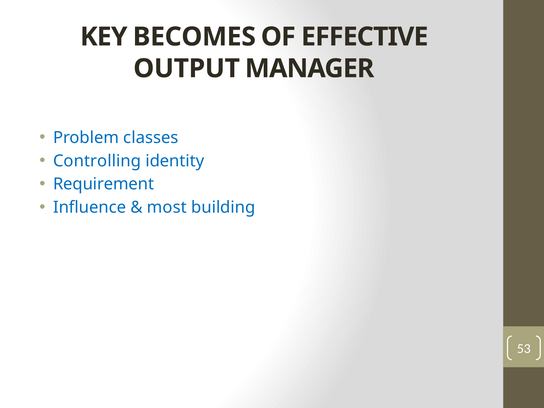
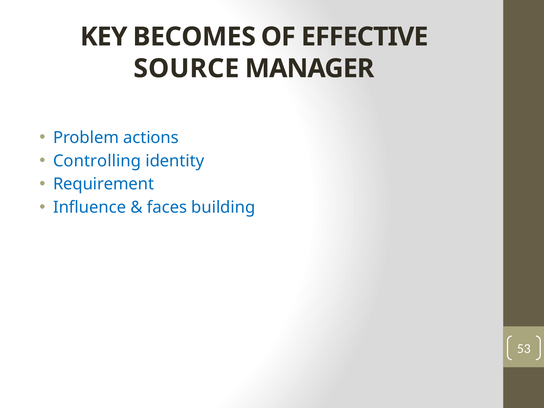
OUTPUT: OUTPUT -> SOURCE (186, 69)
classes: classes -> actions (151, 138)
most: most -> faces (167, 207)
